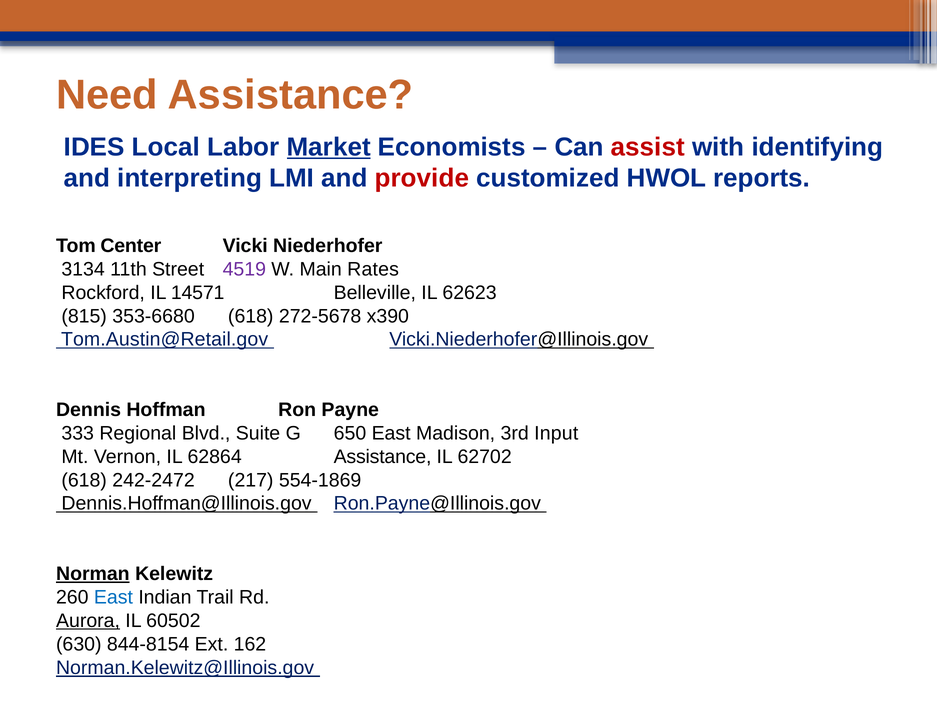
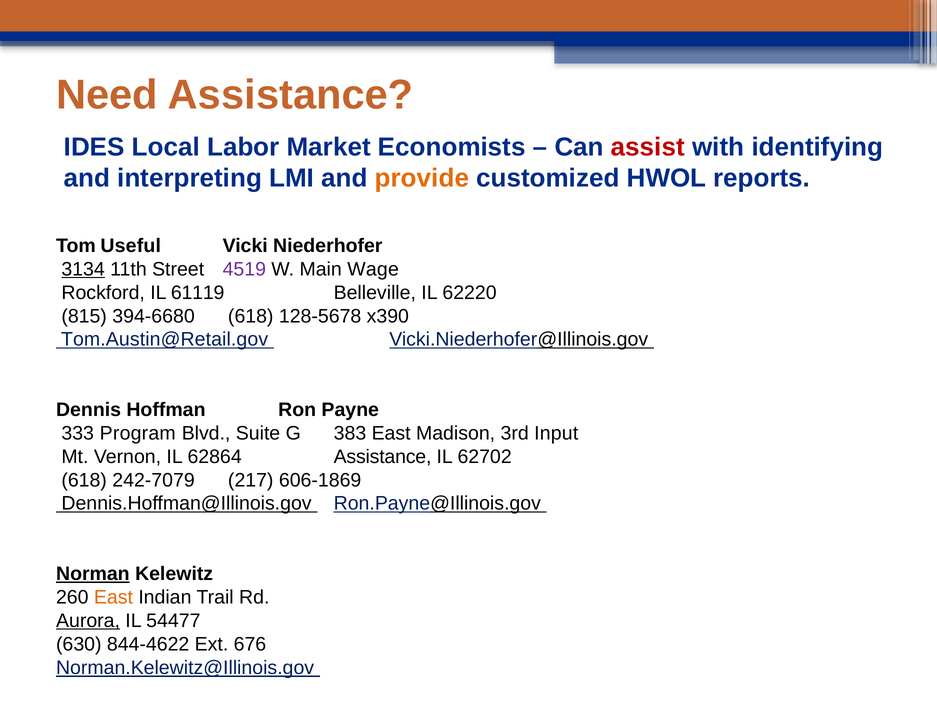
Market underline: present -> none (329, 147)
provide colour: red -> orange (422, 178)
Center: Center -> Useful (131, 246)
3134 underline: none -> present (83, 269)
Rates: Rates -> Wage (373, 269)
14571: 14571 -> 61119 (198, 293)
62623: 62623 -> 62220 (470, 293)
353-6680: 353-6680 -> 394-6680 (154, 316)
272-5678: 272-5678 -> 128-5678 (320, 316)
Regional: Regional -> Program (138, 433)
650: 650 -> 383 (350, 433)
242-2472: 242-2472 -> 242-7079 (154, 480)
554-1869: 554-1869 -> 606-1869 (320, 480)
East colour: blue -> orange (113, 597)
60502: 60502 -> 54477 (173, 621)
844-8154: 844-8154 -> 844-4622 (148, 644)
162: 162 -> 676 (250, 644)
